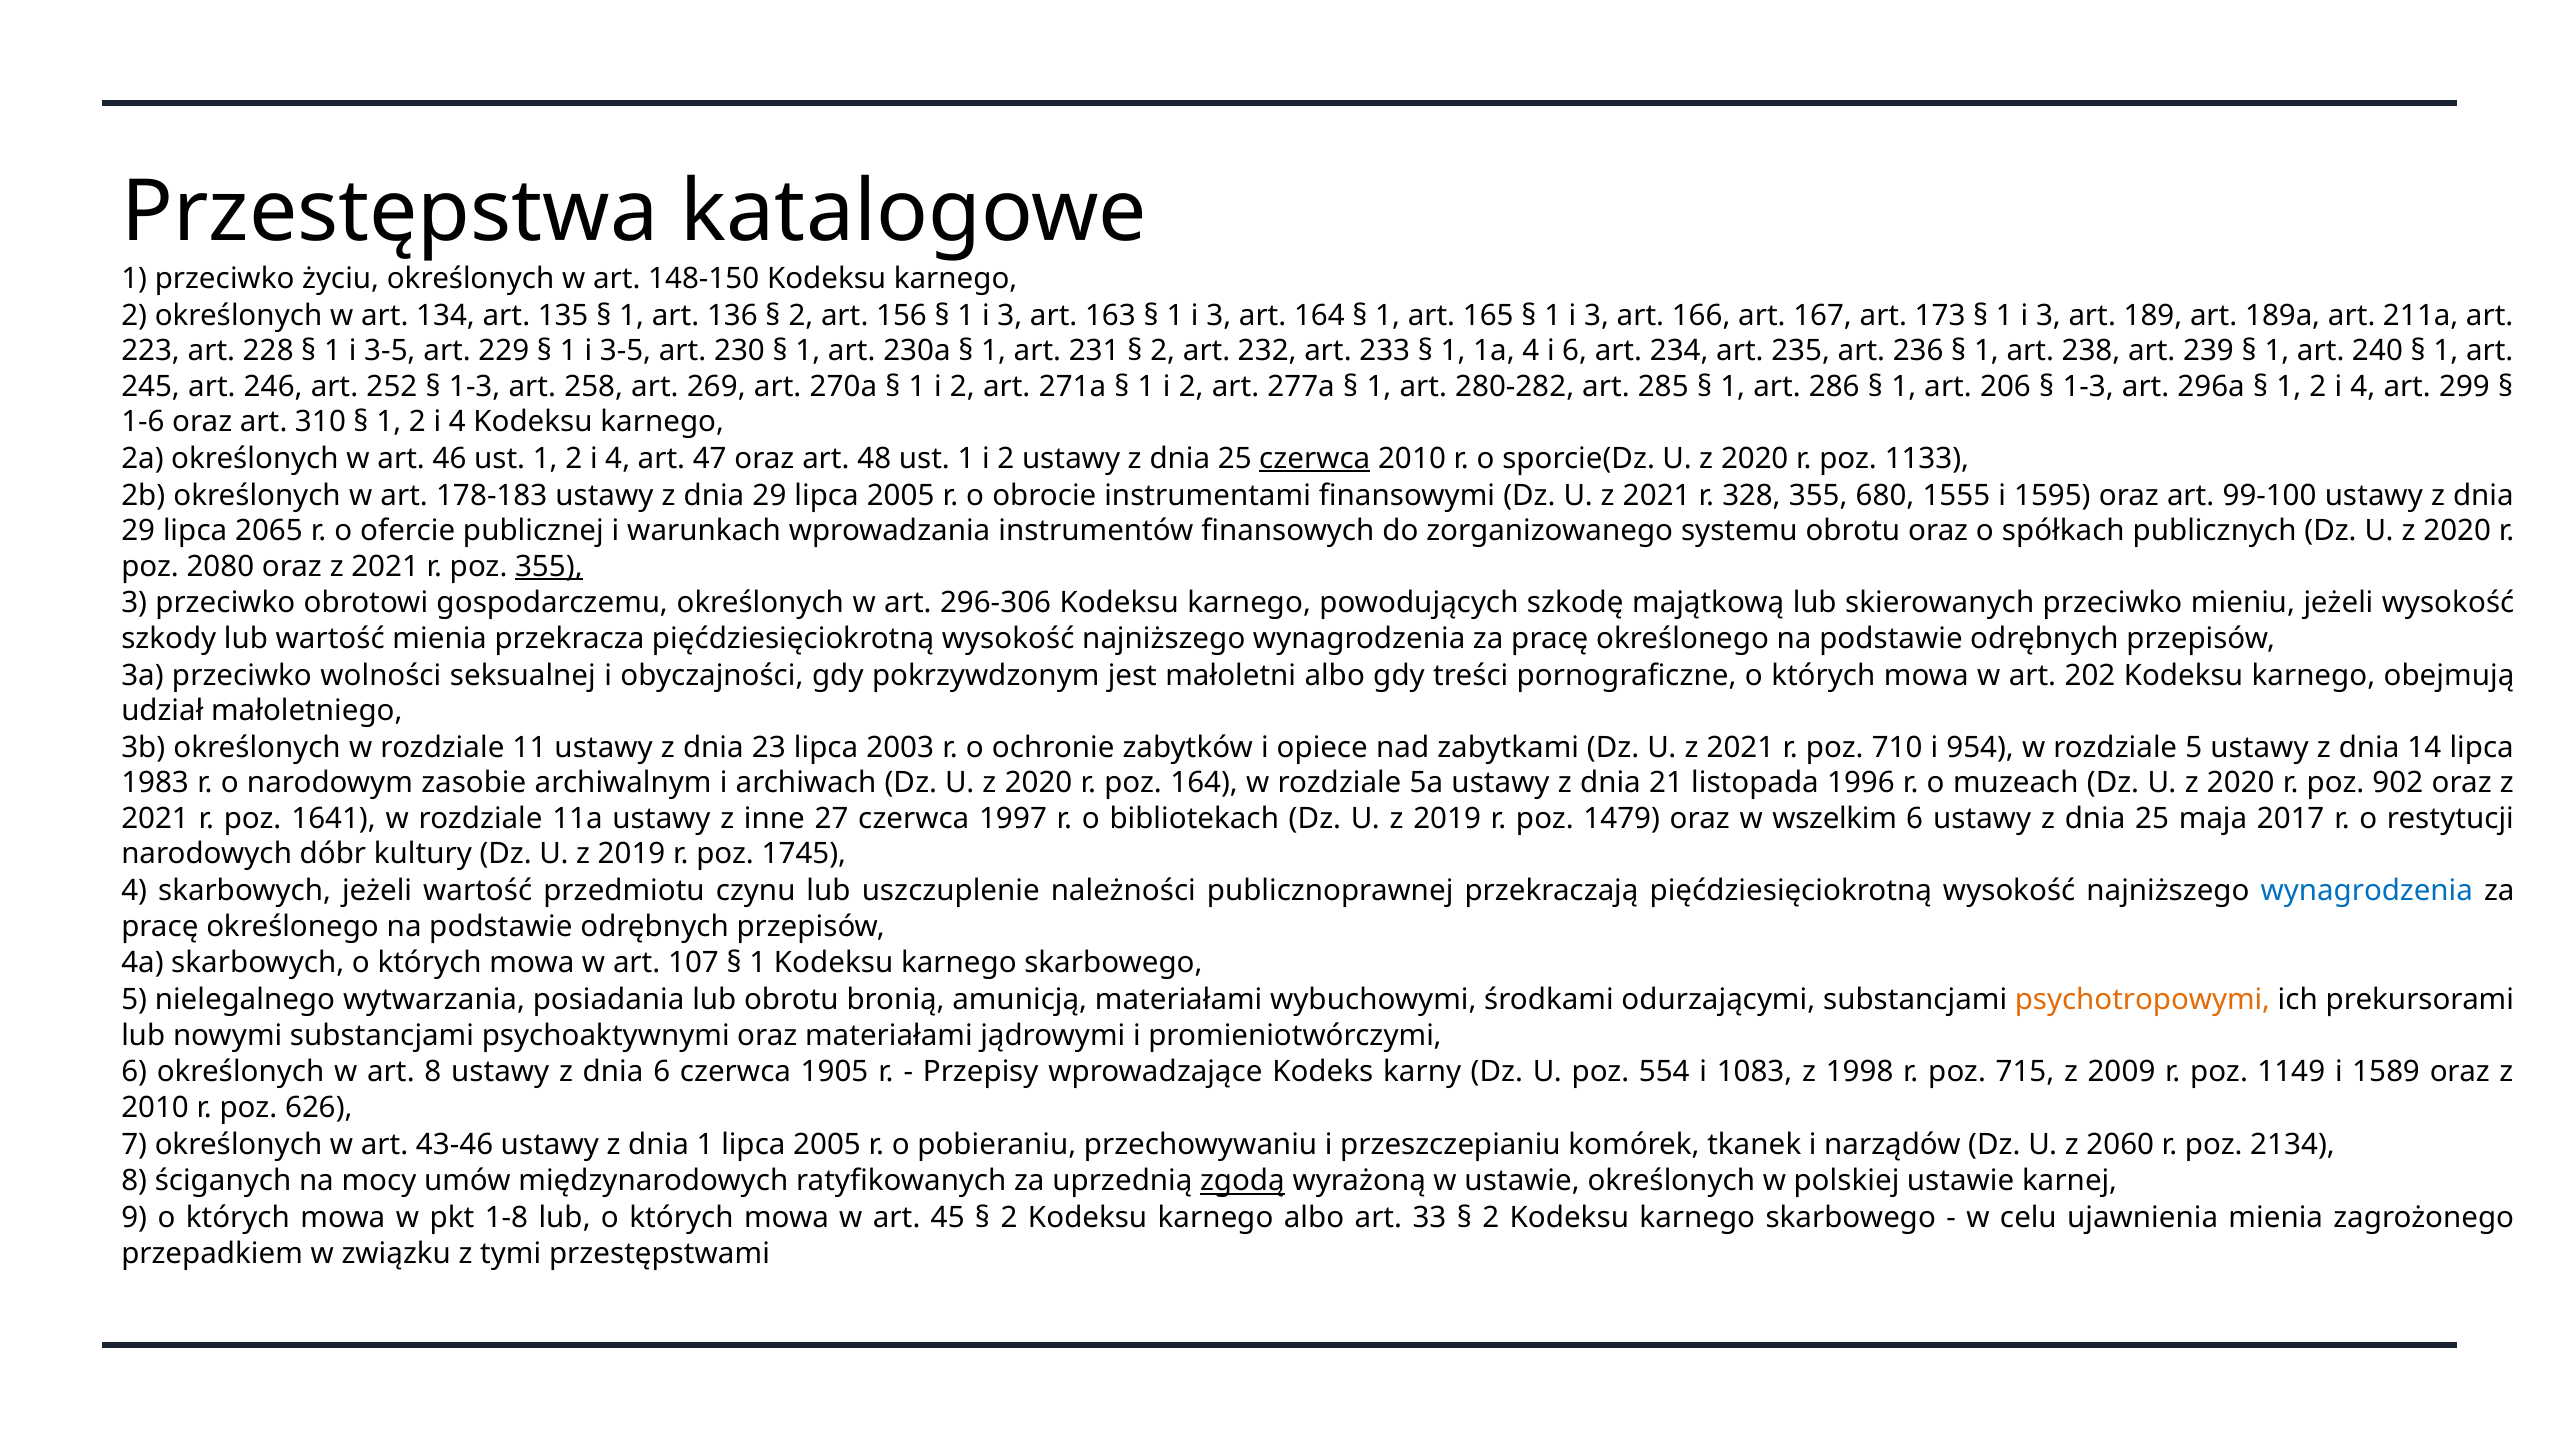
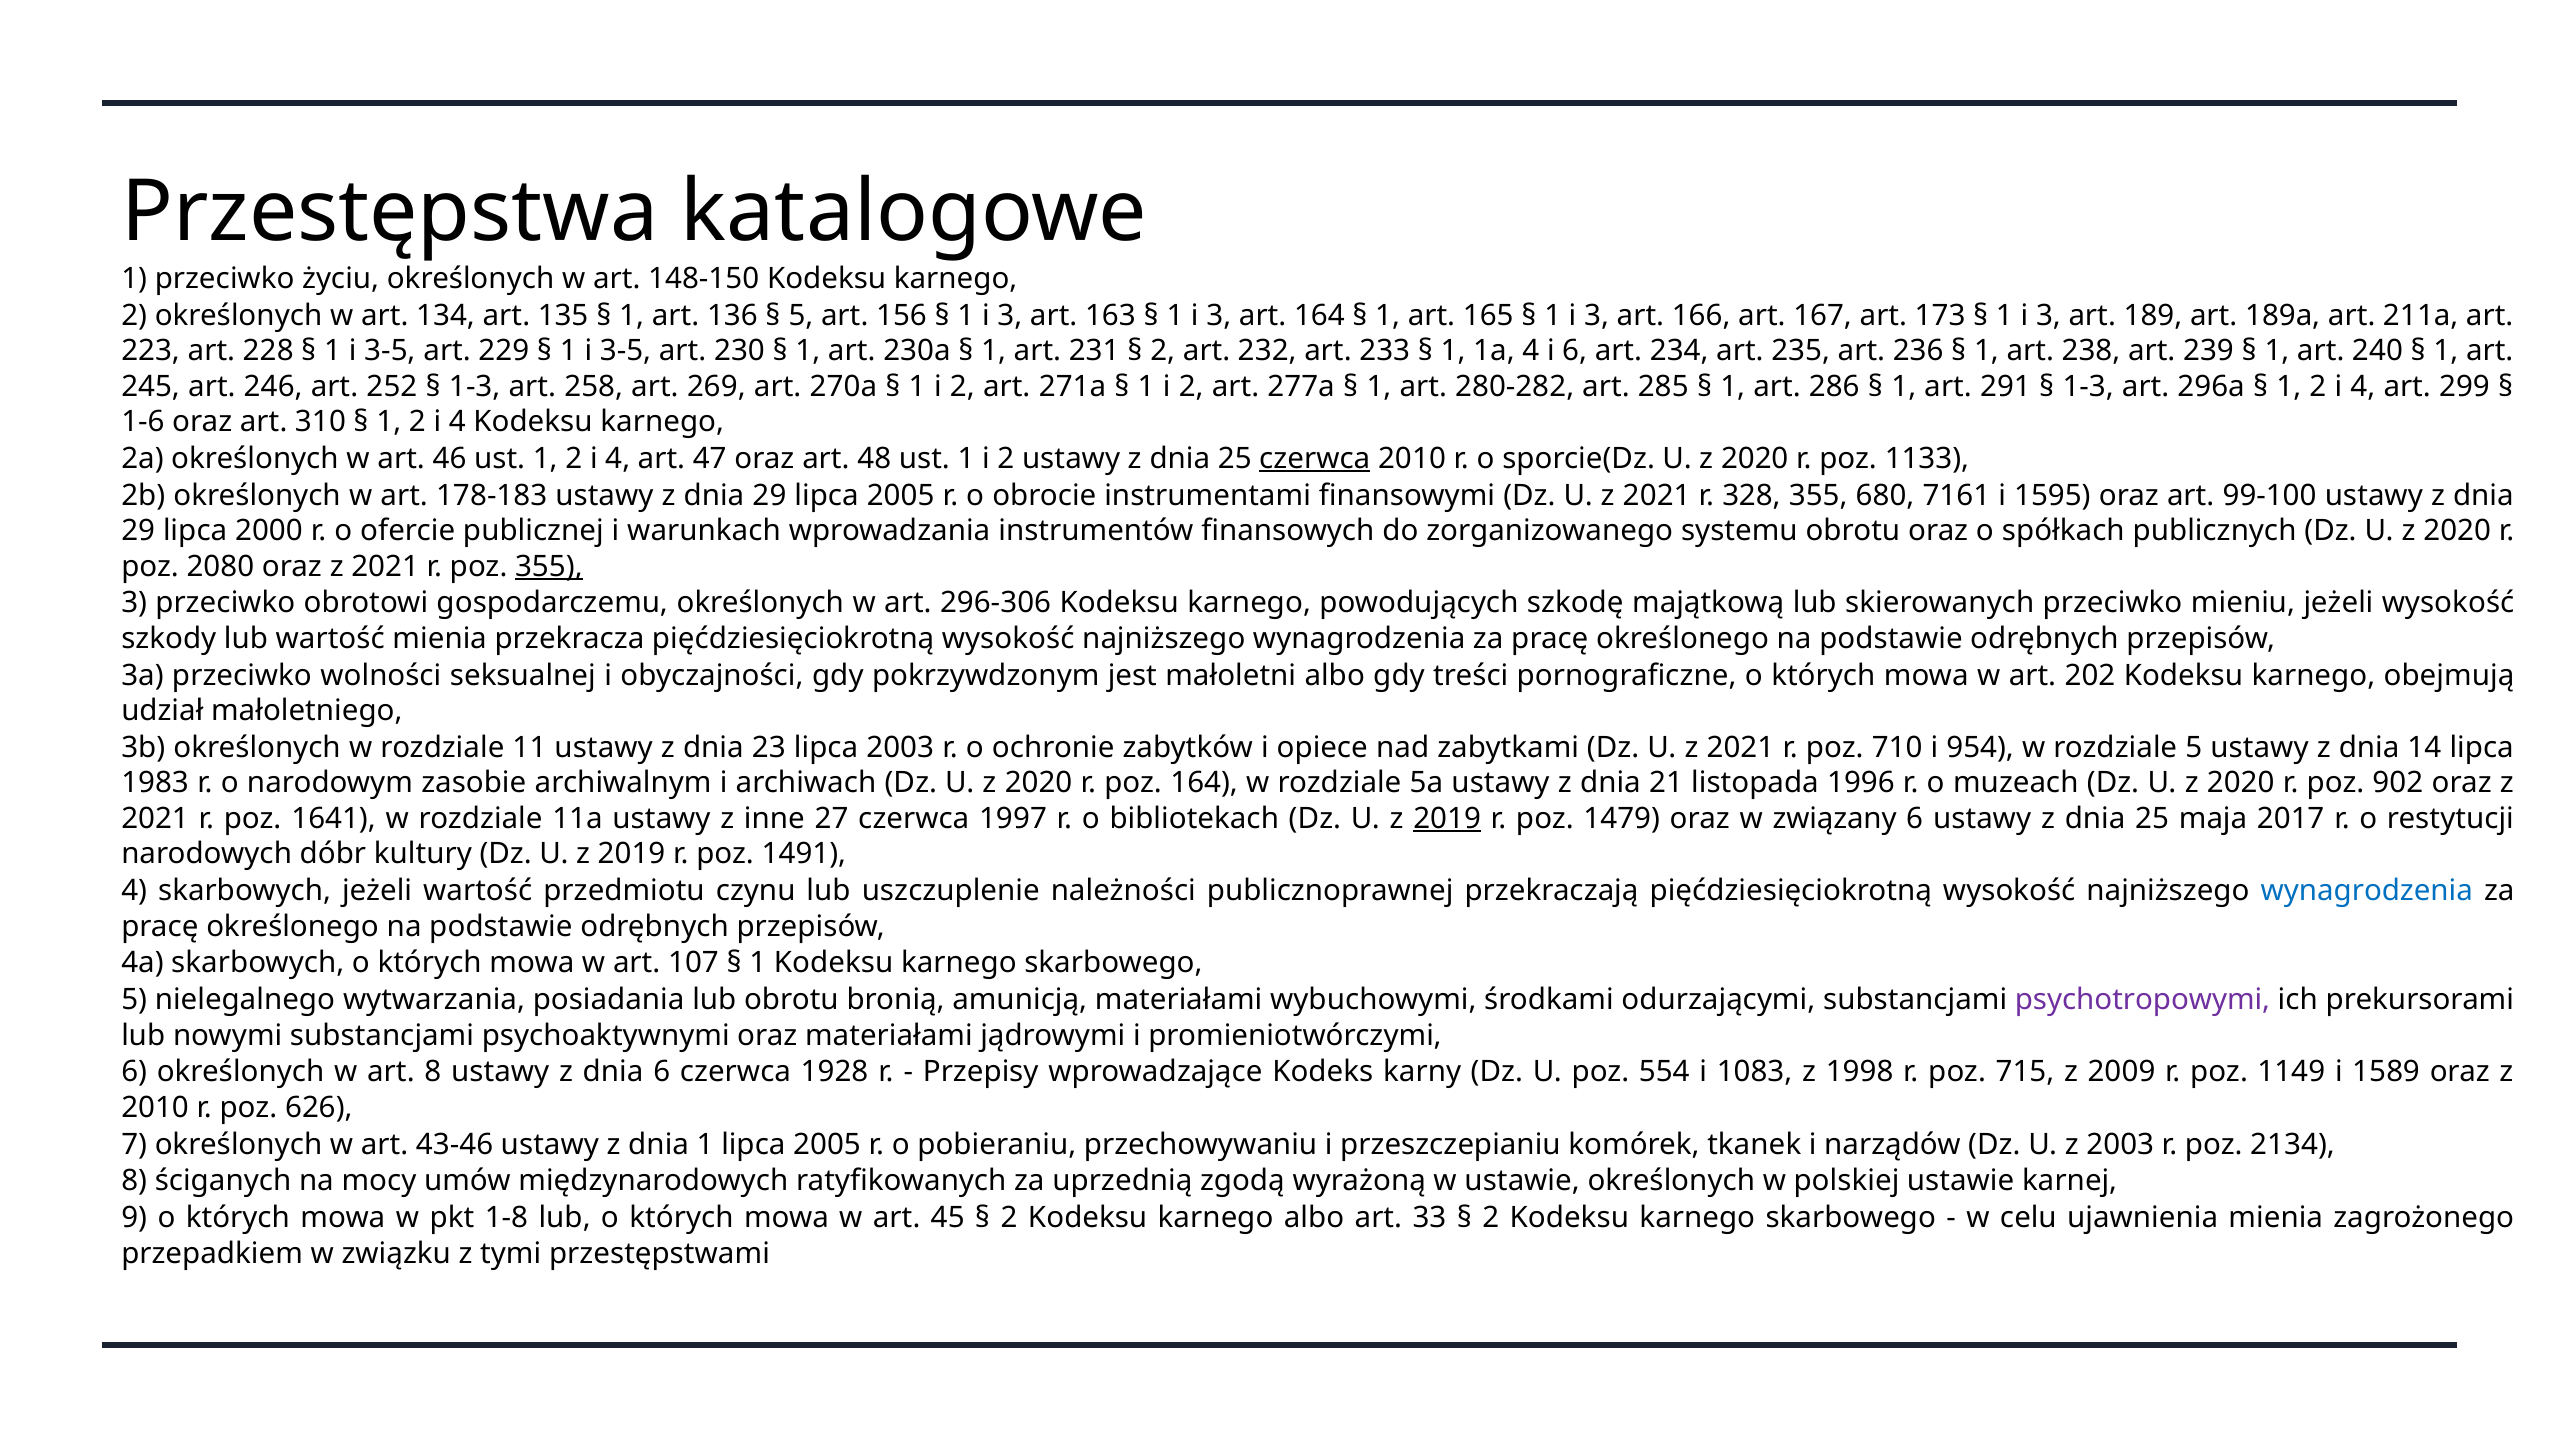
2: 2 -> 5 (801, 316)
206: 206 -> 291 (2005, 386)
1555: 1555 -> 7161 (1956, 495)
2065: 2065 -> 2000 (269, 531)
2019 underline: none -> present (1447, 819)
wszelkim: wszelkim -> związany (1835, 819)
1745: 1745 -> 1491 (804, 854)
psychotropowymi colour: orange -> purple (2142, 1000)
1905: 1905 -> 1928 (835, 1072)
z 2060: 2060 -> 2003 (2120, 1144)
zgodą underline: present -> none (1242, 1181)
